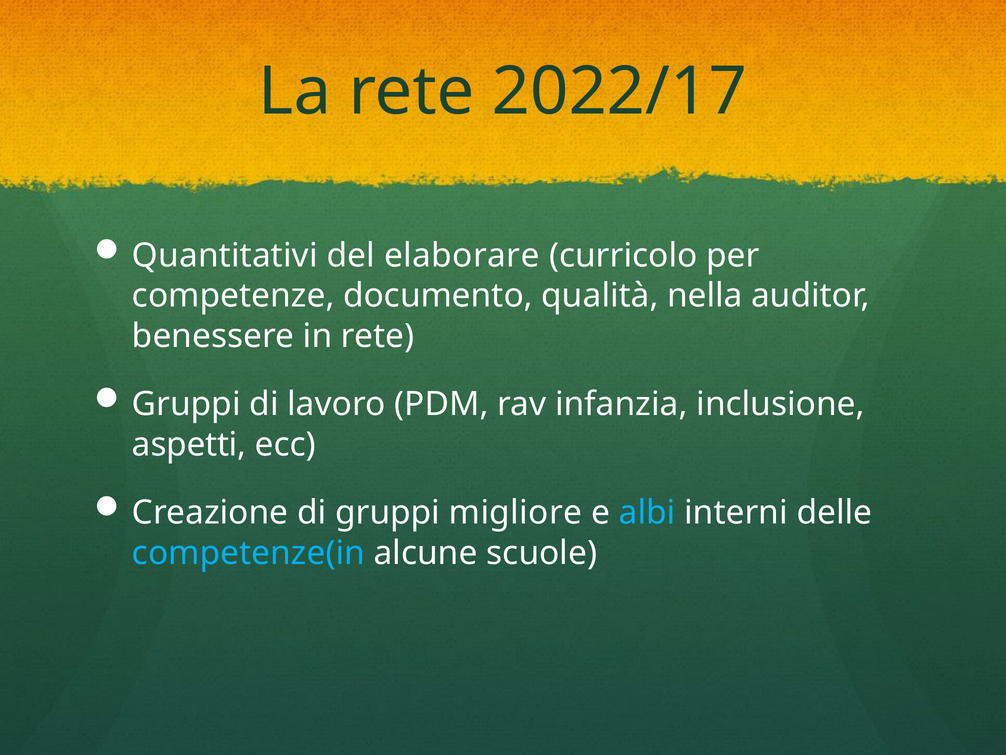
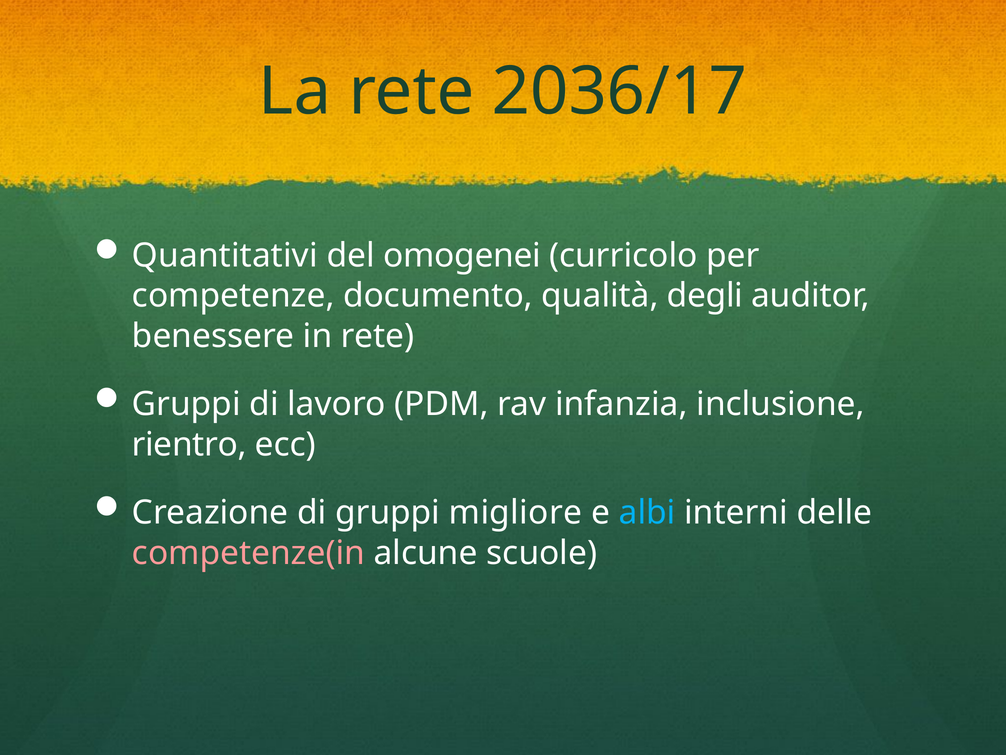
2022/17: 2022/17 -> 2036/17 (619, 91)
elaborare: elaborare -> omogenei (462, 255)
nella: nella -> degli (705, 296)
aspetti: aspetti -> rientro (189, 444)
competenze(in colour: light blue -> pink (248, 553)
